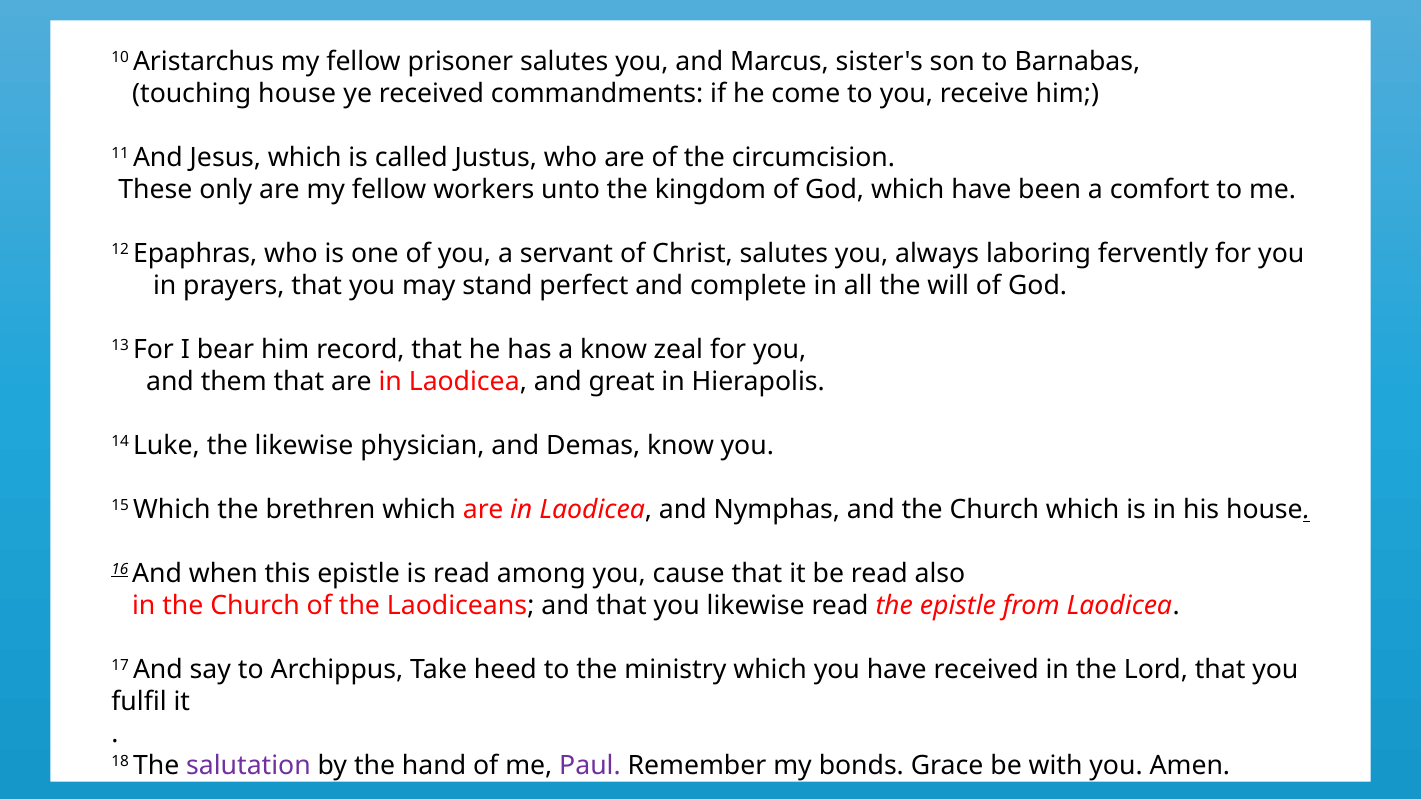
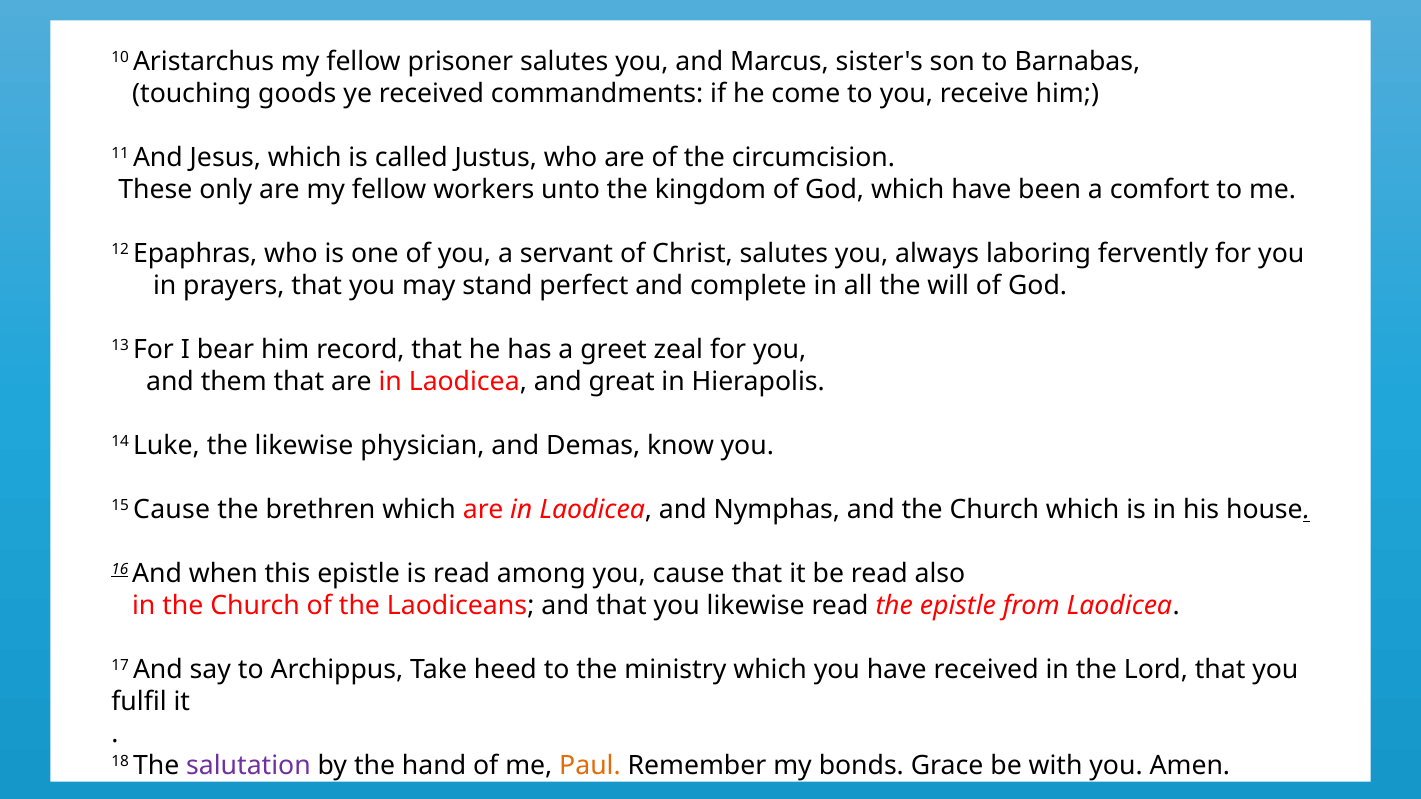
touching house: house -> goods (297, 94)
a know: know -> greet (614, 350)
15 Which: Which -> Cause (172, 510)
Paul colour: purple -> orange (590, 766)
